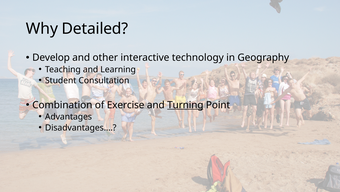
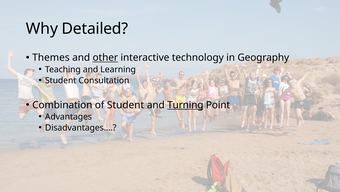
Develop: Develop -> Themes (51, 57)
other underline: none -> present (105, 57)
of Exercise: Exercise -> Student (126, 105)
